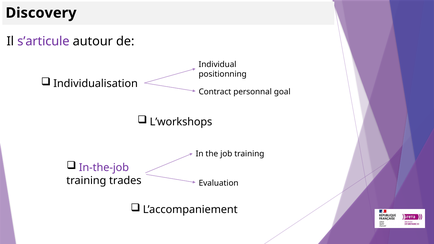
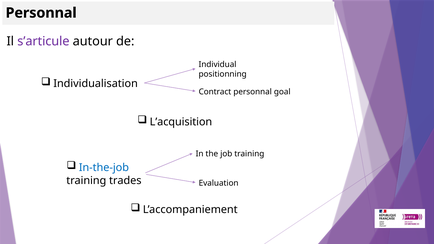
Discovery: Discovery -> Personnal (41, 13)
L’workshops: L’workshops -> L’acquisition (181, 122)
In-the-job colour: purple -> blue (104, 168)
